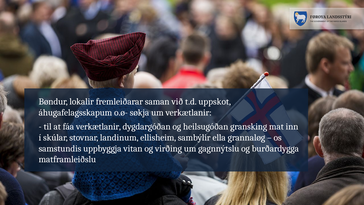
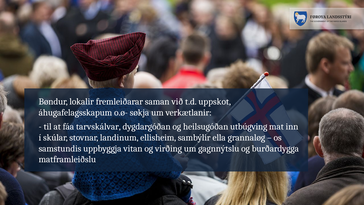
fáa verkætlanir: verkætlanir -> tarvskálvar (98, 127)
gransking: gransking -> utbúgving (249, 127)
